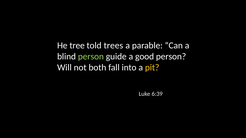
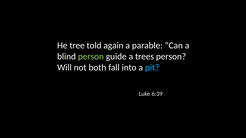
trees: trees -> again (113, 46)
good: good -> trees (145, 57)
pit colour: yellow -> light blue (152, 68)
